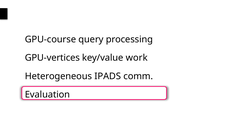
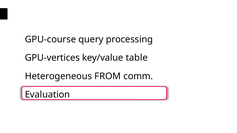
work: work -> table (137, 58)
IPADS: IPADS -> FROM (108, 76)
